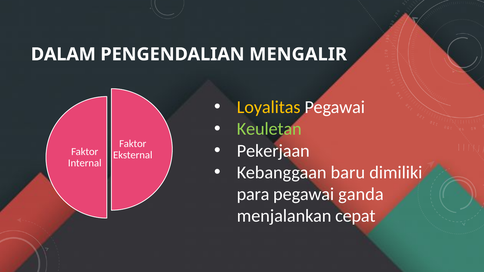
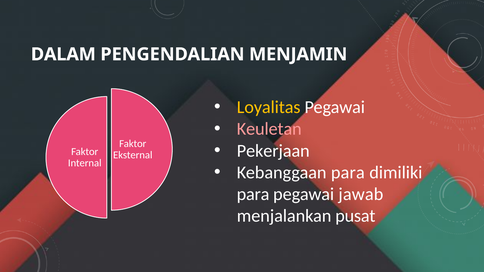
MENGALIR: MENGALIR -> MENJAMIN (298, 54)
Keuletan colour: light green -> pink (269, 129)
Kebanggaan baru: baru -> para (348, 173)
ganda: ganda -> jawab (361, 194)
cepat: cepat -> pusat (355, 216)
